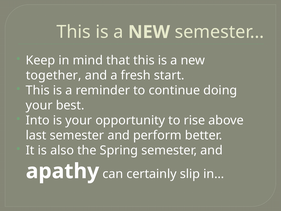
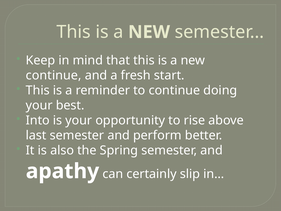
together: together -> continue (54, 75)
